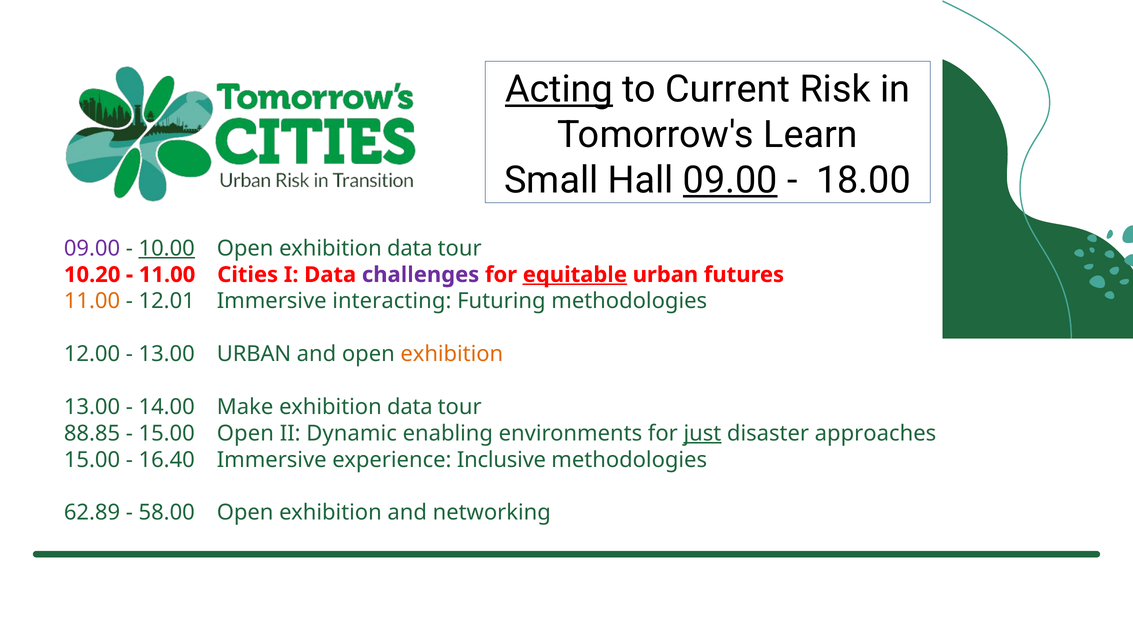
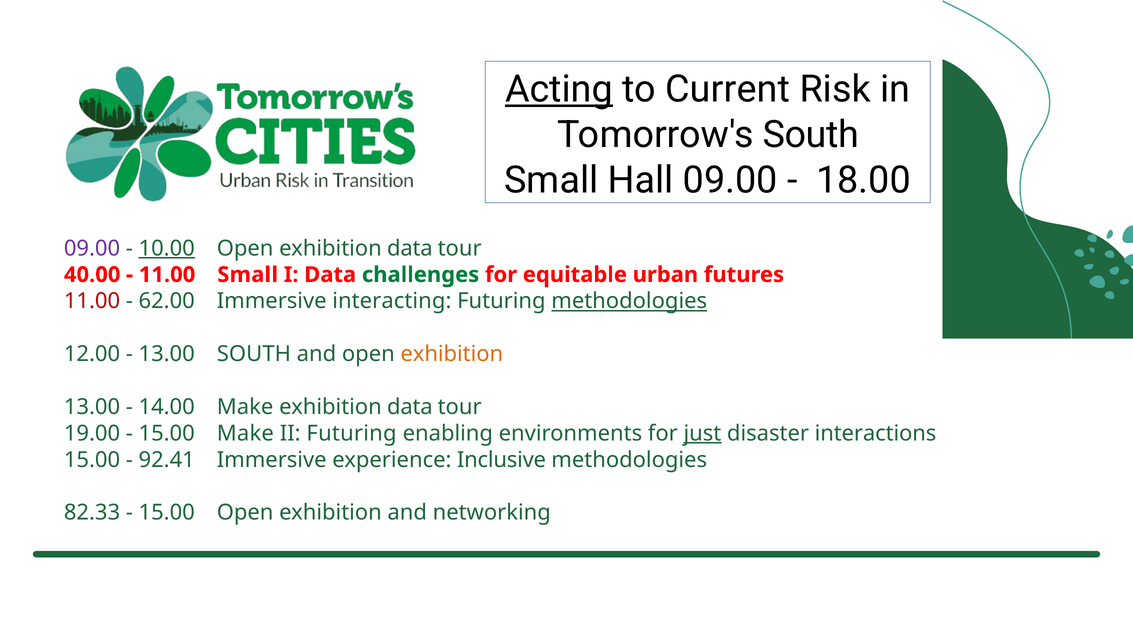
Tomorrow's Learn: Learn -> South (811, 135)
09.00 underline: present -> none (730, 180)
10.20: 10.20 -> 40.00 (92, 275)
11.00 Cities: Cities -> Small (248, 275)
challenges colour: purple -> green (421, 275)
equitable underline: present -> none (575, 275)
11.00 colour: orange -> red (92, 301)
12.01: 12.01 -> 62.00 (167, 301)
methodologies underline: none -> present (629, 301)
13.00 URBAN: URBAN -> SOUTH (254, 354)
88.85: 88.85 -> 19.00 (92, 434)
15.00 Open: Open -> Make (245, 434)
II Dynamic: Dynamic -> Futuring (352, 434)
approaches: approaches -> interactions (876, 434)
16.40: 16.40 -> 92.41 (167, 460)
62.89: 62.89 -> 82.33 (92, 513)
58.00: 58.00 -> 15.00 (167, 513)
